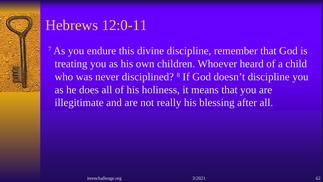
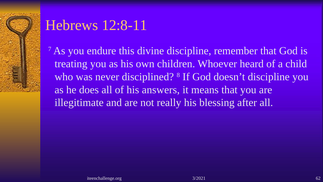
12:0-11: 12:0-11 -> 12:8-11 (125, 25)
holiness: holiness -> answers (161, 90)
